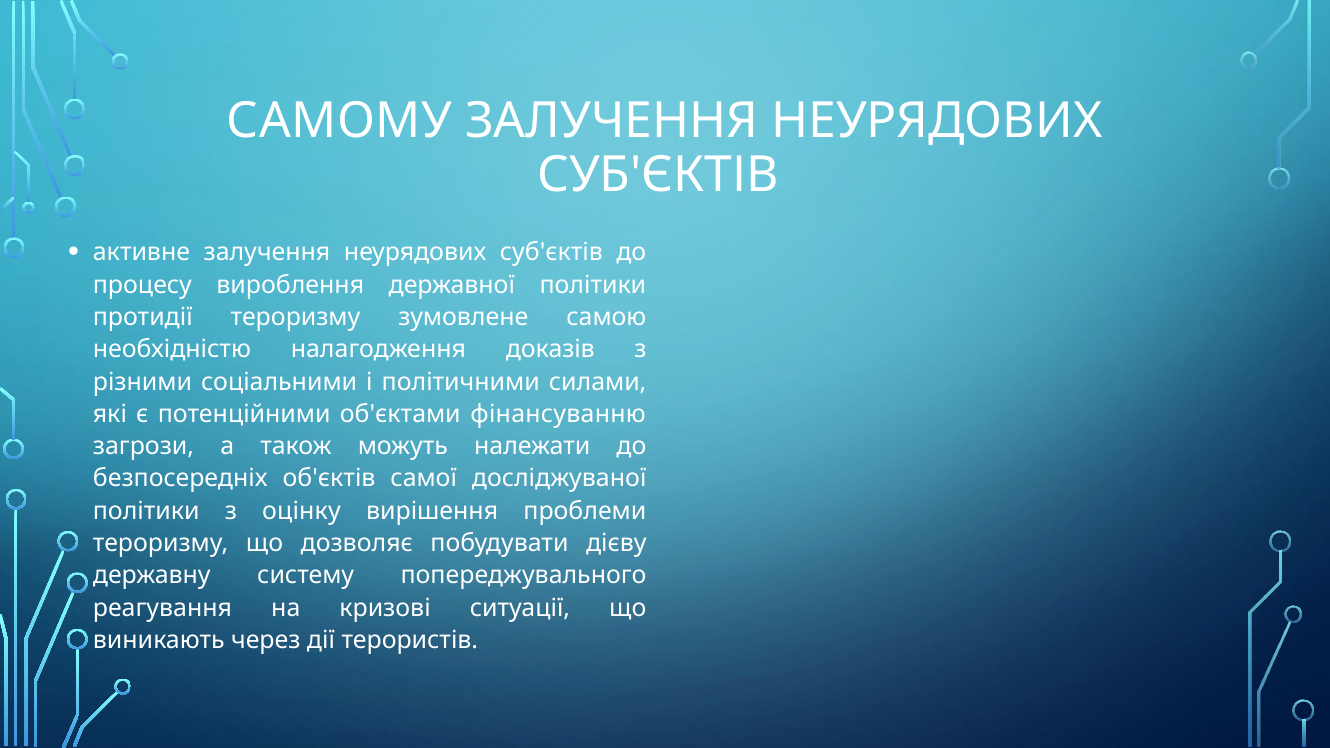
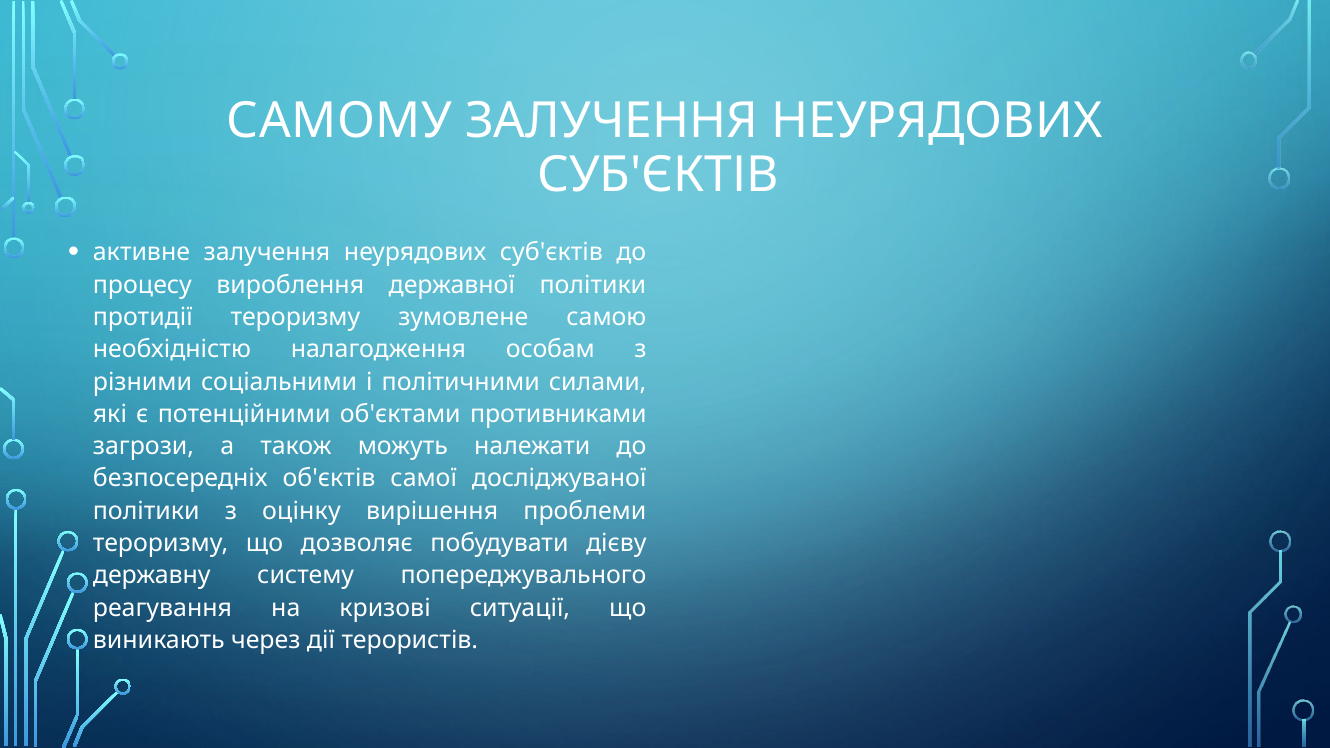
доказів: доказів -> особам (550, 350)
фінансуванню: фінансуванню -> противниками (558, 414)
